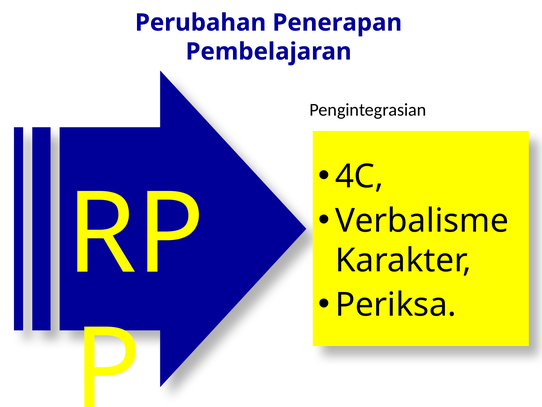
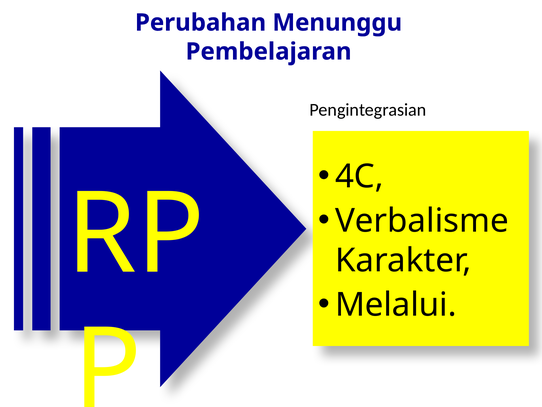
Penerapan: Penerapan -> Menunggu (337, 23)
Periksa: Periksa -> Melalui (396, 305)
